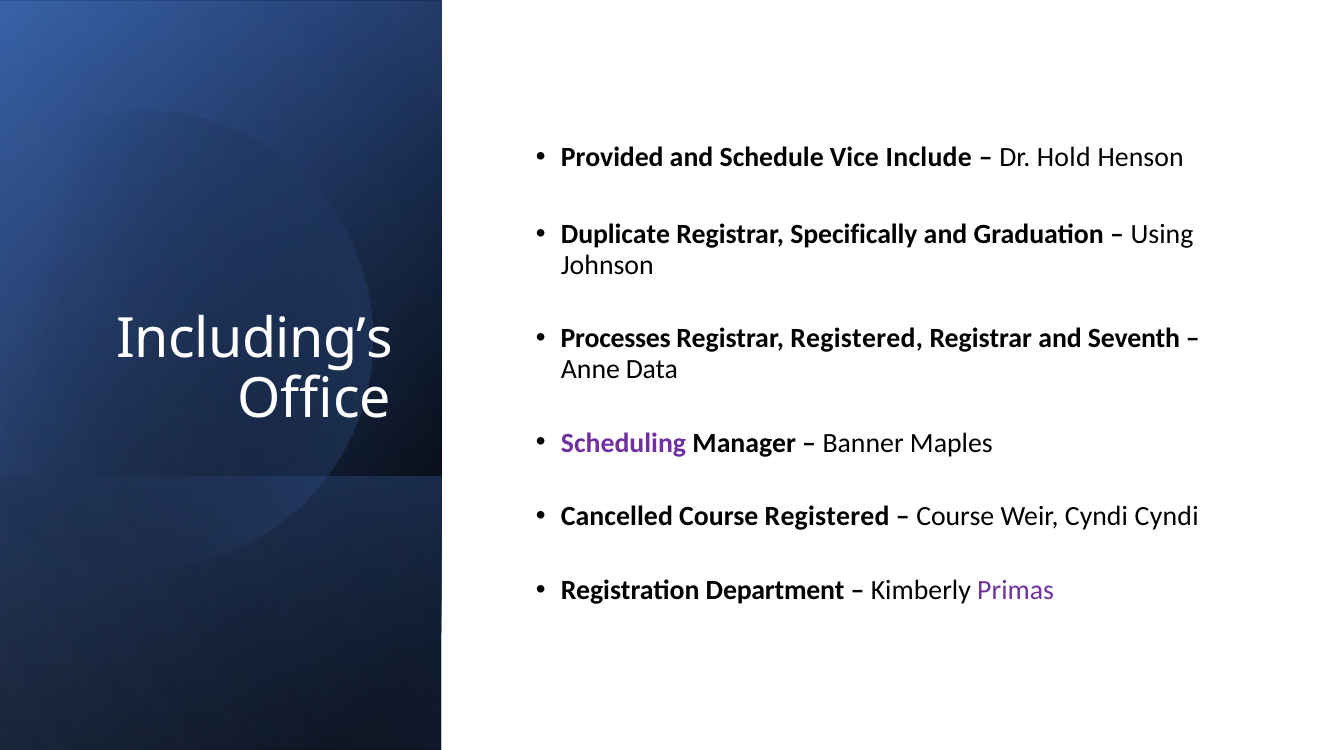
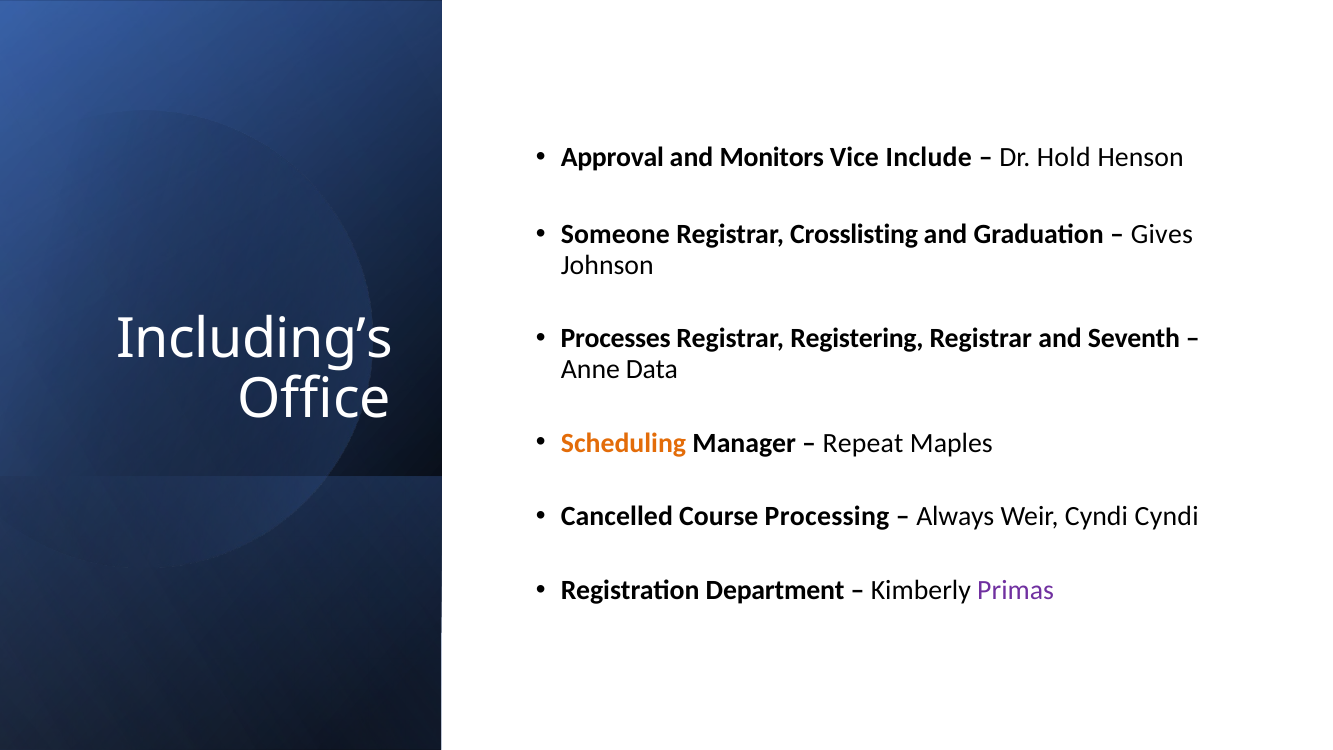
Provided: Provided -> Approval (612, 157)
Schedule: Schedule -> Monitors (772, 157)
Duplicate: Duplicate -> Someone (615, 235)
Specifically: Specifically -> Crosslisting (854, 235)
Using: Using -> Gives (1162, 235)
Registrar Registered: Registered -> Registering (857, 339)
Scheduling colour: purple -> orange (624, 443)
Banner: Banner -> Repeat (863, 443)
Course Registered: Registered -> Processing (827, 517)
Course: Course -> Always (955, 517)
